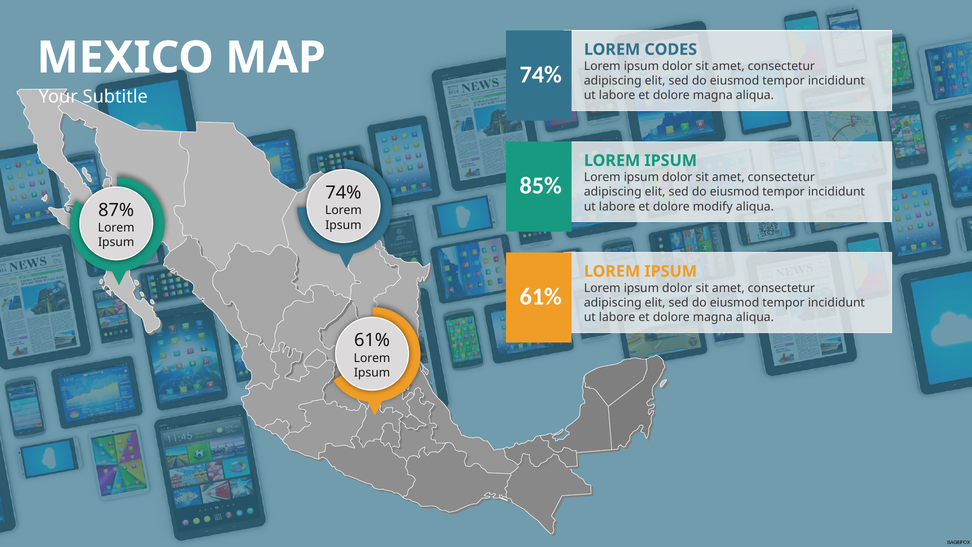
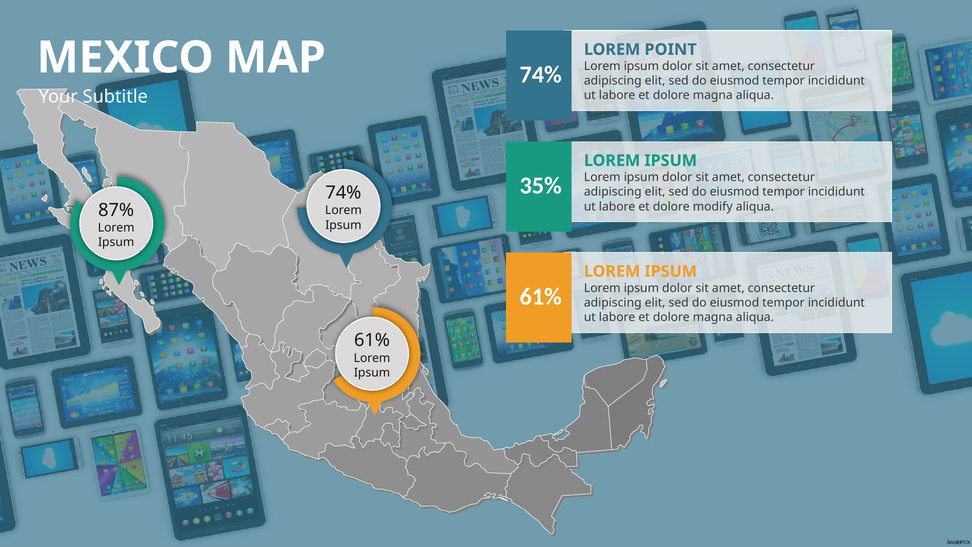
CODES: CODES -> POINT (671, 49)
85%: 85% -> 35% (541, 186)
